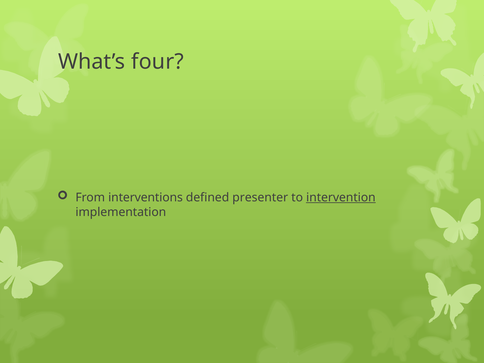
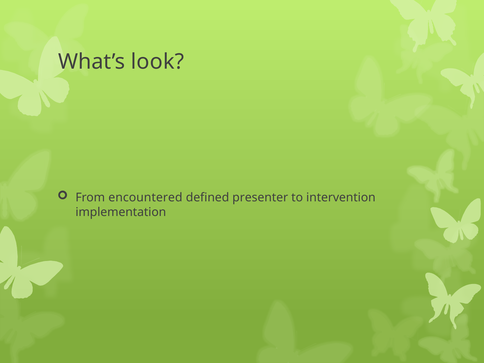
four: four -> look (157, 62)
interventions: interventions -> encountered (145, 198)
intervention underline: present -> none (341, 198)
